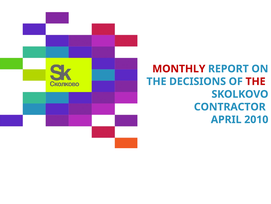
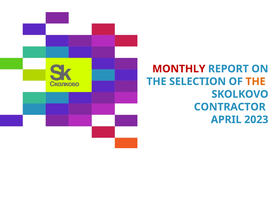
DECISIONS: DECISIONS -> SELECTION (198, 81)
THE colour: red -> orange (256, 81)
2010: 2010 -> 2023 (256, 119)
